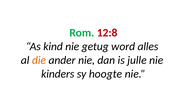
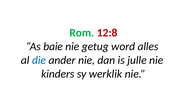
kind: kind -> baie (53, 47)
die colour: orange -> blue (39, 60)
hoogte: hoogte -> werklik (106, 74)
